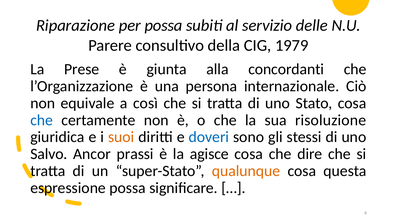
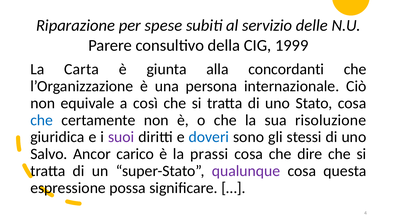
per possa: possa -> spese (163, 26)
1979: 1979 -> 1999 (292, 45)
Prese: Prese -> Carta (82, 69)
suoi colour: orange -> purple (121, 137)
prassi: prassi -> carico (135, 154)
agisce: agisce -> prassi (209, 154)
qualunque colour: orange -> purple (246, 171)
